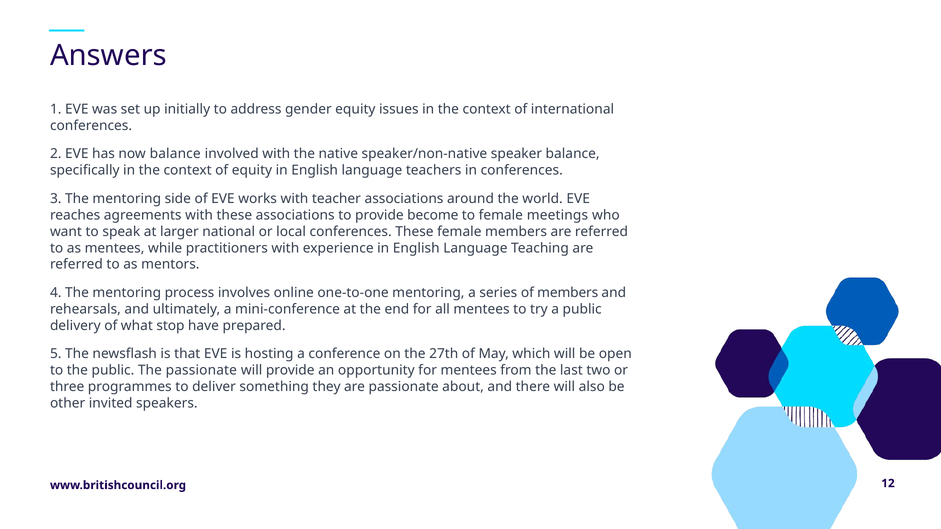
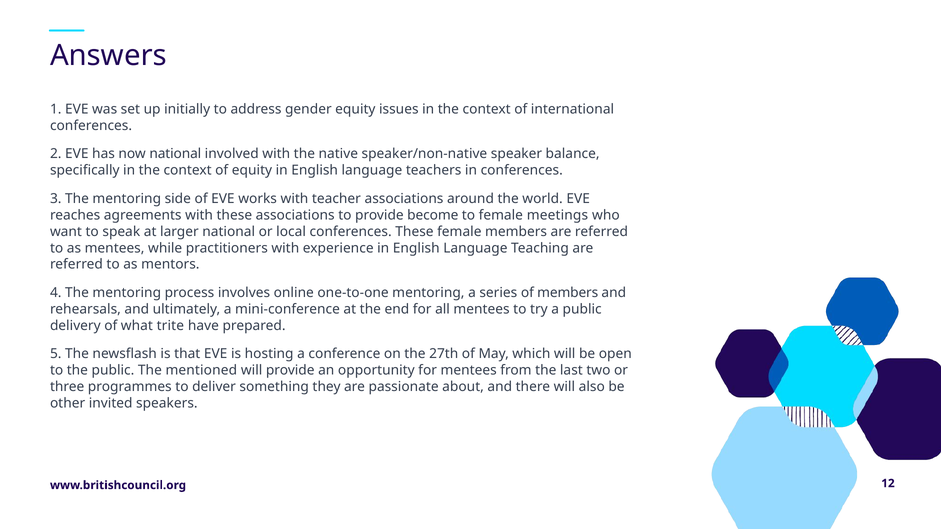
now balance: balance -> national (175, 154)
stop: stop -> trite (170, 326)
The passionate: passionate -> mentioned (201, 371)
